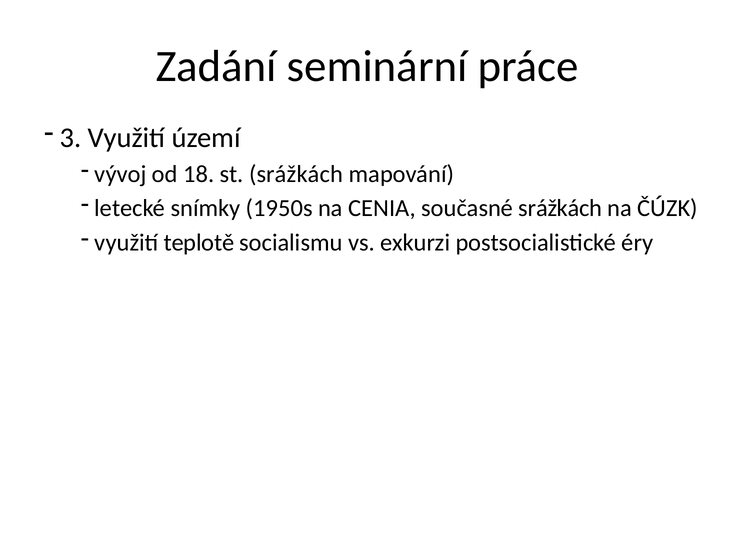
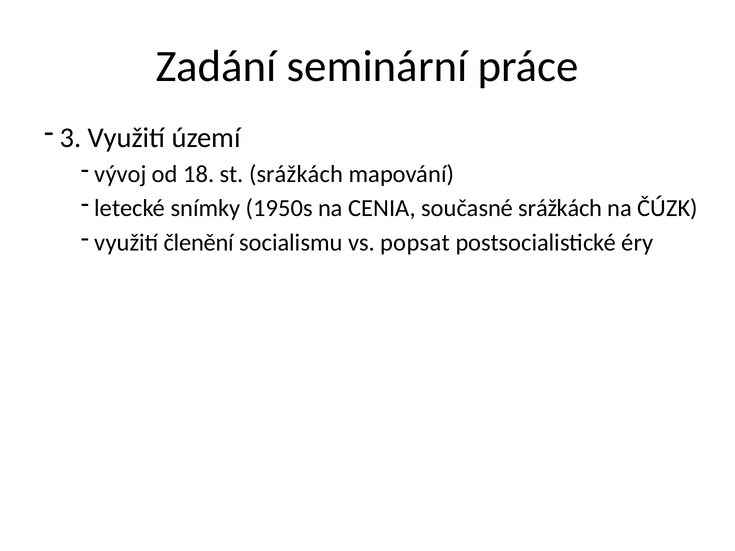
teplotě: teplotě -> členění (199, 243)
exkurzi: exkurzi -> popsat (415, 243)
